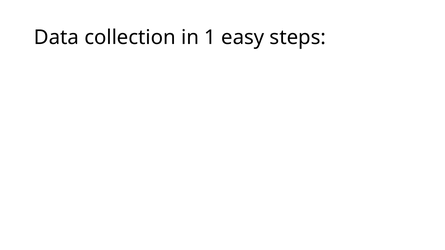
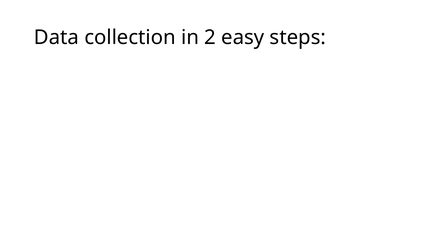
1: 1 -> 2 (210, 37)
